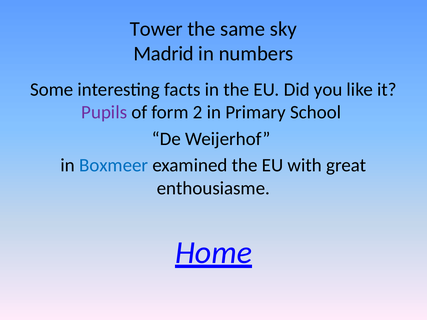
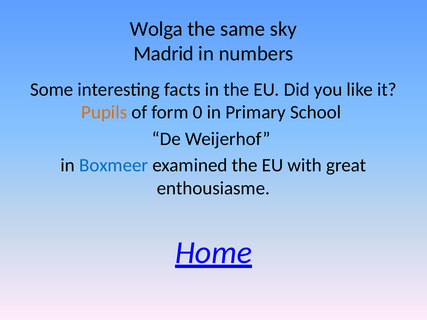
Tower: Tower -> Wolga (156, 29)
Pupils colour: purple -> orange (104, 112)
2: 2 -> 0 (198, 112)
